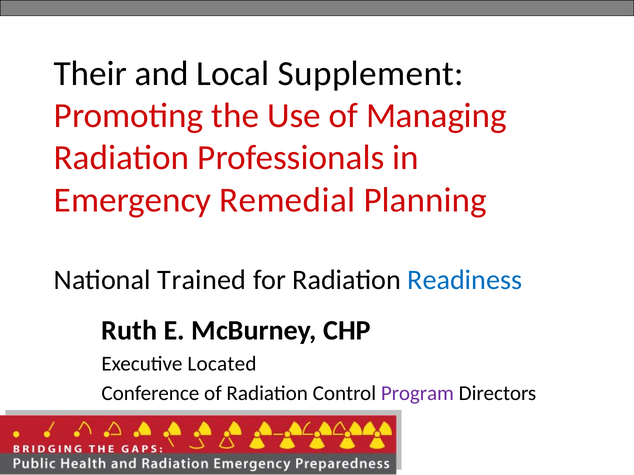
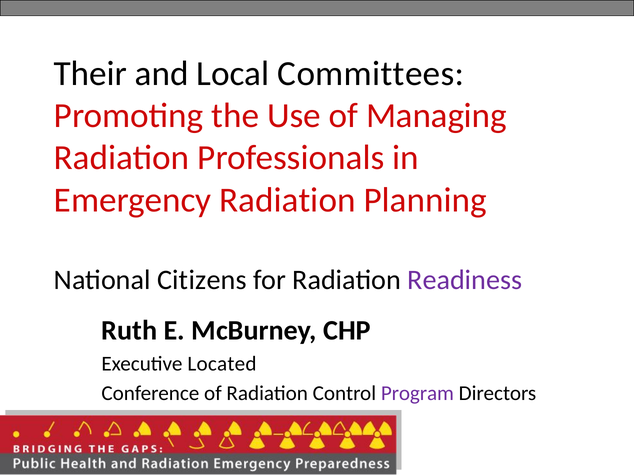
Supplement: Supplement -> Committees (371, 73)
Emergency Remedial: Remedial -> Radiation (287, 200)
Trained: Trained -> Citizens (202, 280)
Readiness colour: blue -> purple (465, 280)
